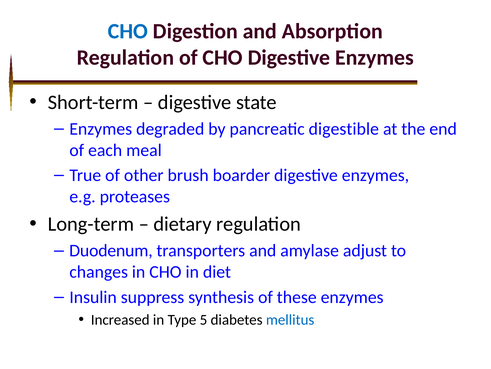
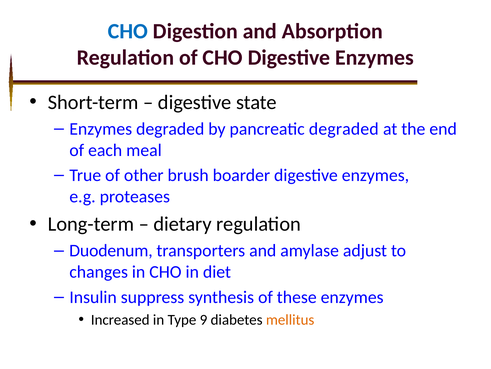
pancreatic digestible: digestible -> degraded (344, 129)
5: 5 -> 9 (203, 319)
mellitus colour: blue -> orange (290, 319)
